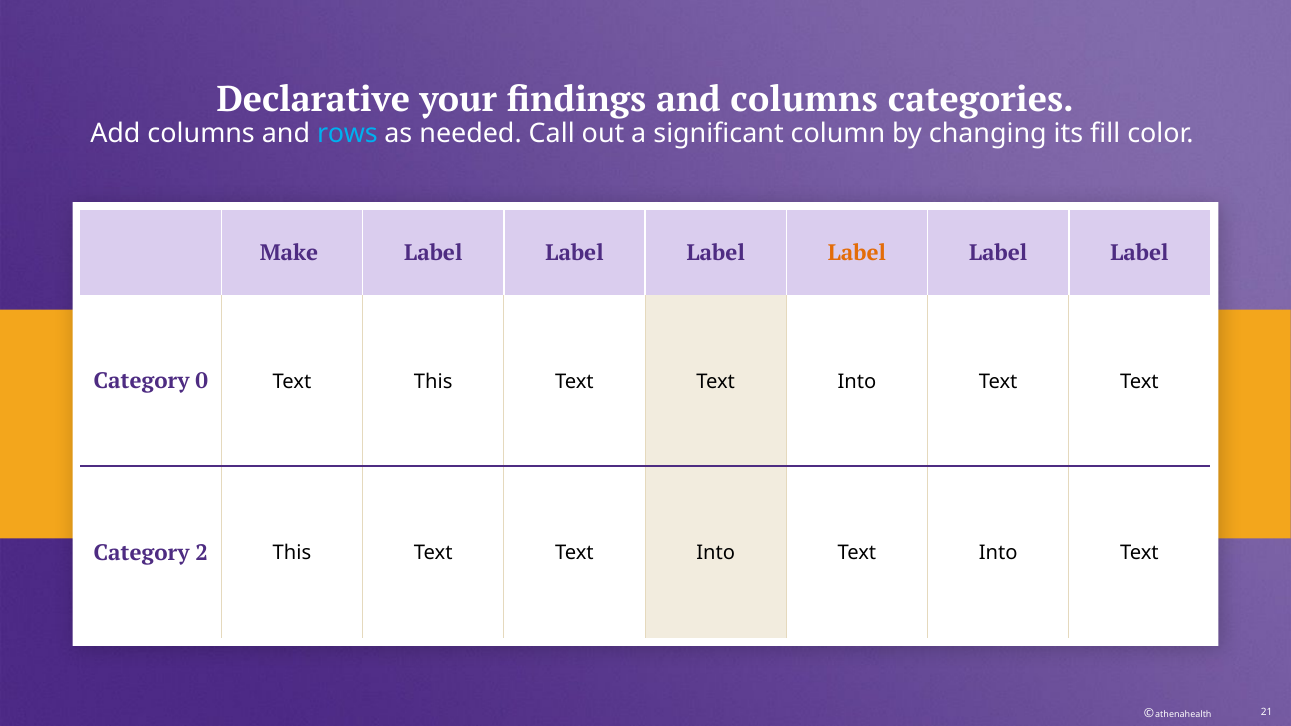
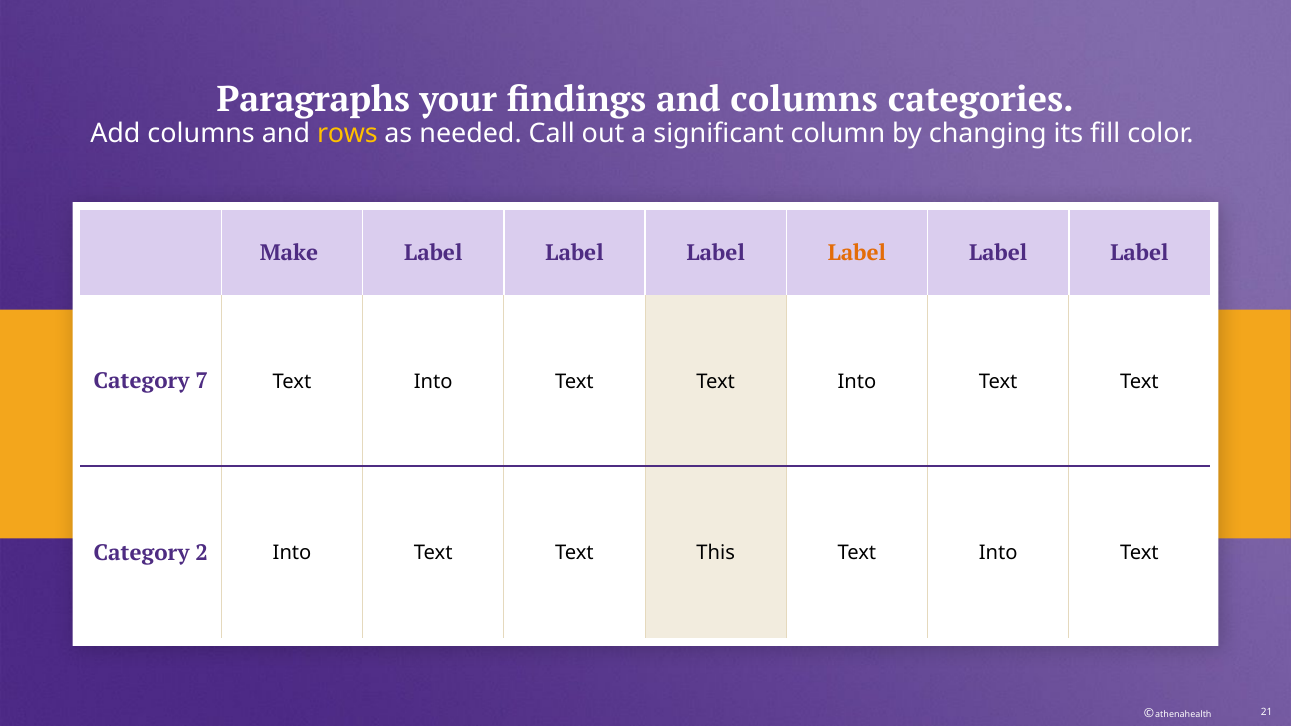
Declarative: Declarative -> Paragraphs (313, 100)
rows colour: light blue -> yellow (347, 134)
0: 0 -> 7 (202, 381)
This: This -> Into (433, 382)
2 This: This -> Into (292, 553)
Into: Into -> This (716, 553)
